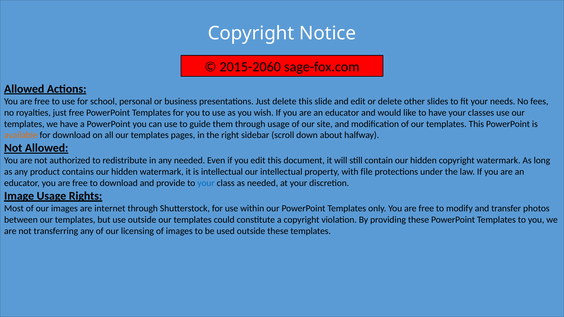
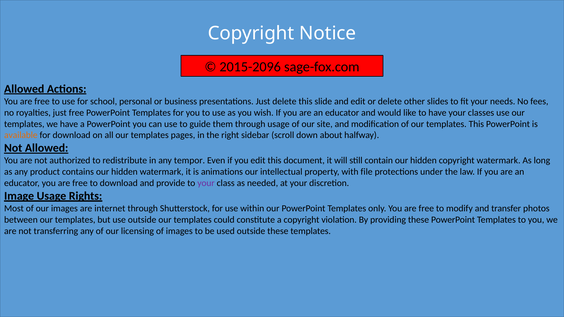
2015-2060: 2015-2060 -> 2015-2096 (250, 67)
any needed: needed -> tempor (189, 161)
is intellectual: intellectual -> animations (222, 172)
your colour: blue -> purple (206, 183)
